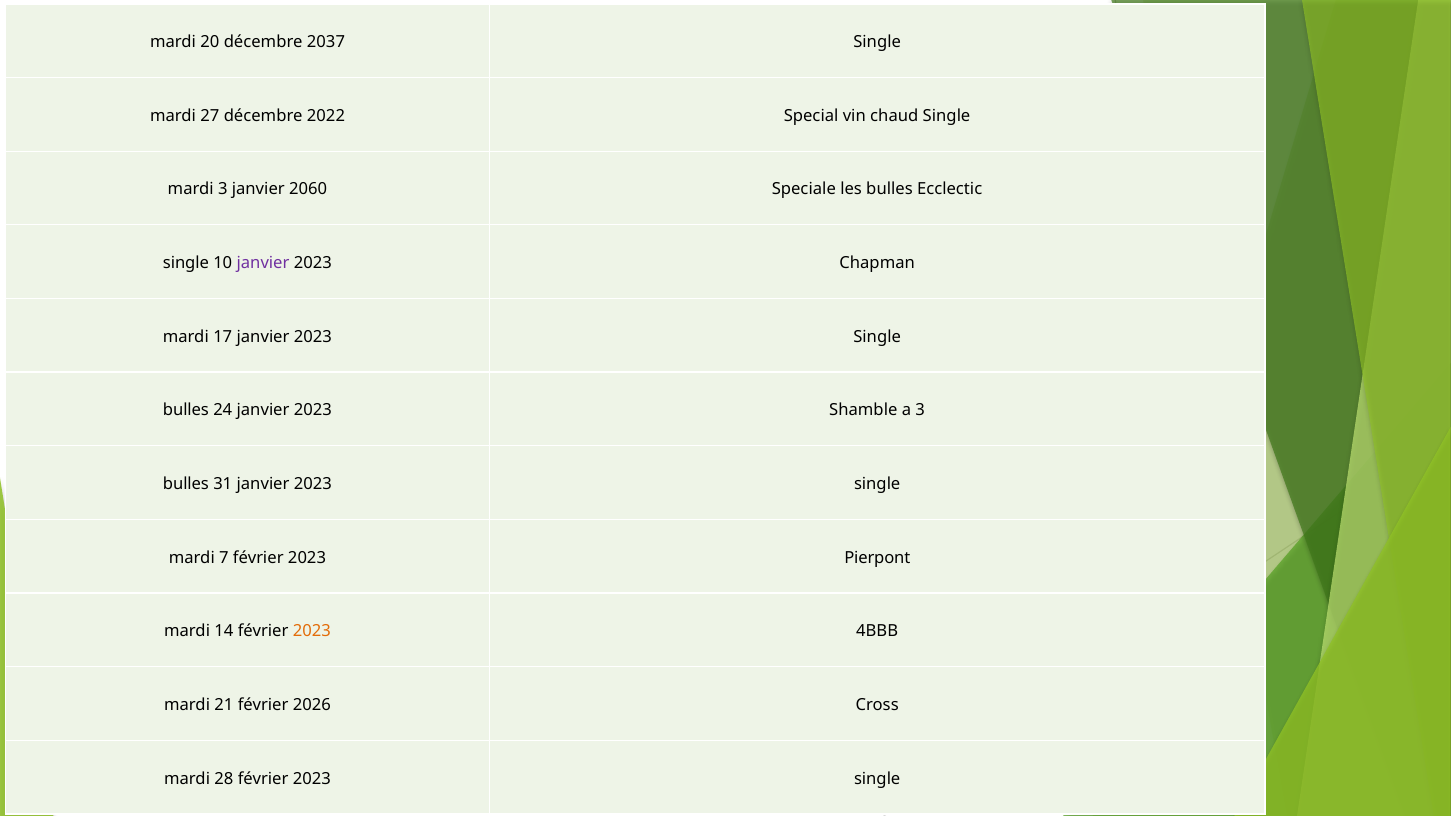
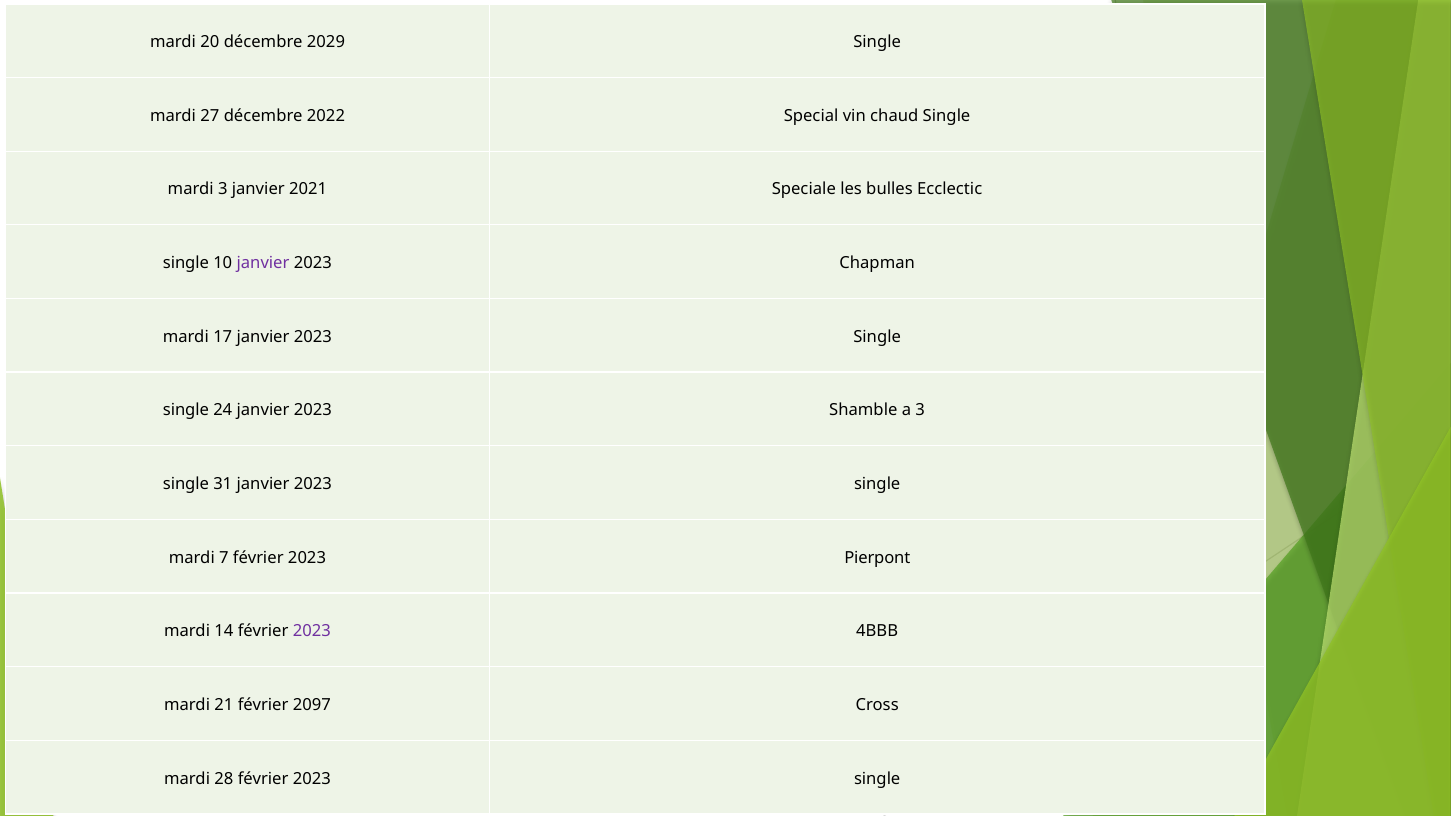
2037: 2037 -> 2029 (326, 42)
2060: 2060 -> 2021 (308, 190)
bulles: bulles -> single (186, 410)
bulles: bulles -> single (186, 484)
2023 colour: orange -> purple (312, 631)
2026: 2026 -> 2097 (312, 705)
